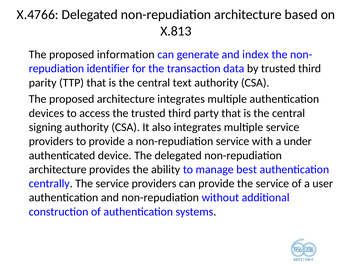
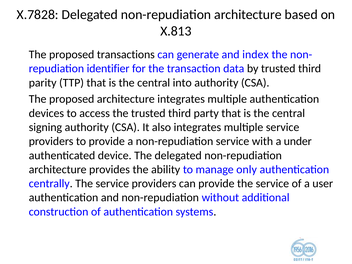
X.4766: X.4766 -> X.7828 (38, 15)
information: information -> transactions (126, 54)
text: text -> into (182, 83)
best: best -> only (247, 169)
